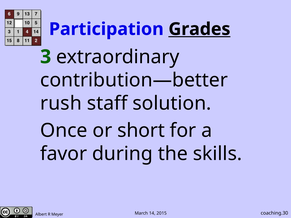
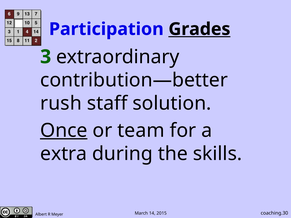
Once underline: none -> present (64, 131)
short: short -> team (141, 131)
favor: favor -> extra (64, 154)
